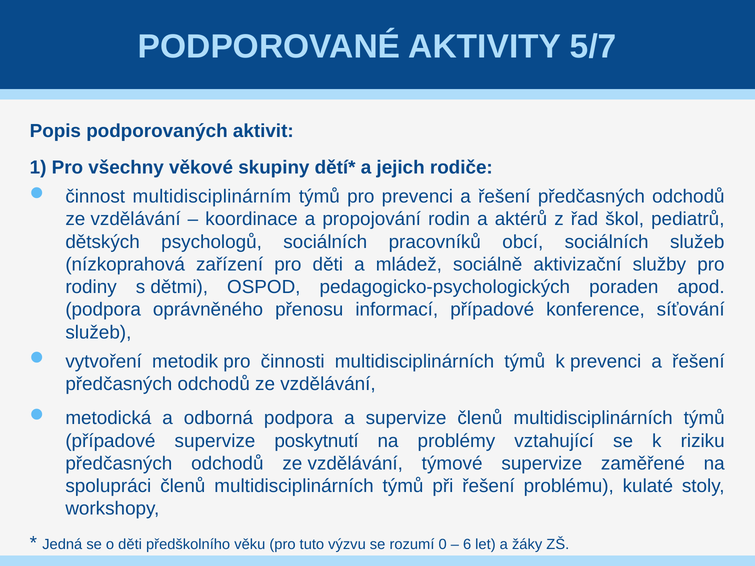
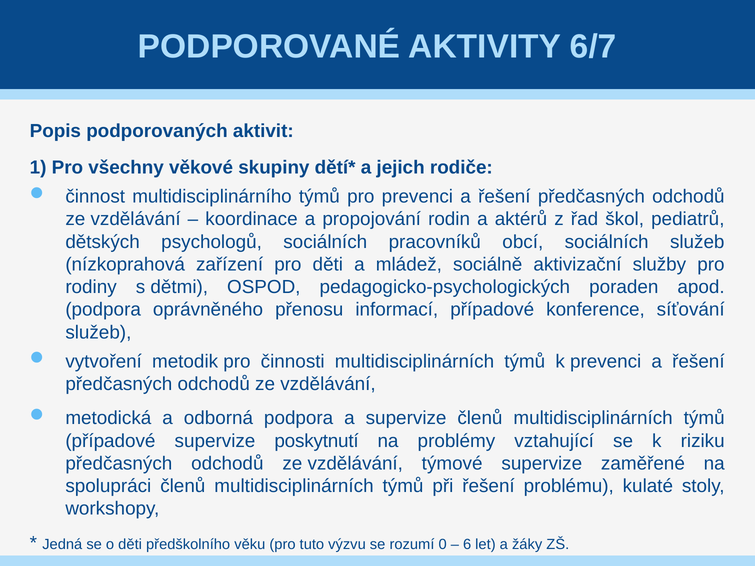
5/7: 5/7 -> 6/7 (593, 47)
multidisciplinárním: multidisciplinárním -> multidisciplinárního (212, 197)
